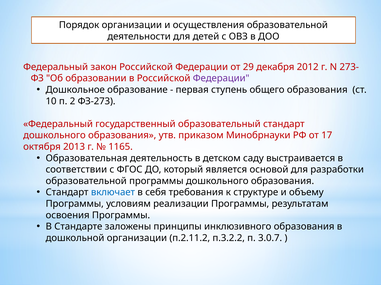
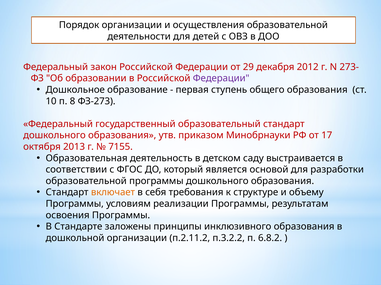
2: 2 -> 8 (73, 101)
1165: 1165 -> 7155 (121, 147)
включает colour: blue -> orange (113, 193)
3.0.7: 3.0.7 -> 6.8.2 (270, 239)
